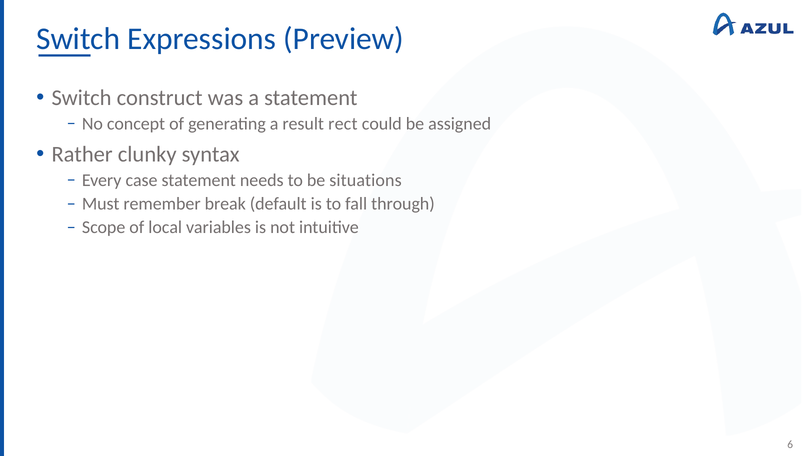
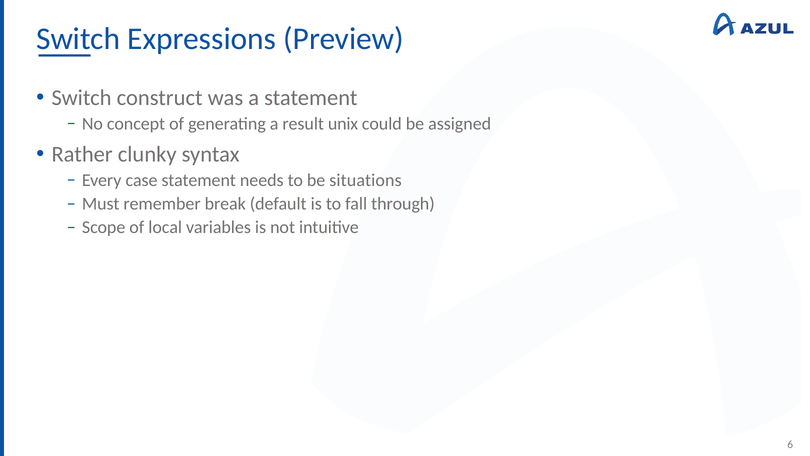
rect: rect -> unix (343, 124)
